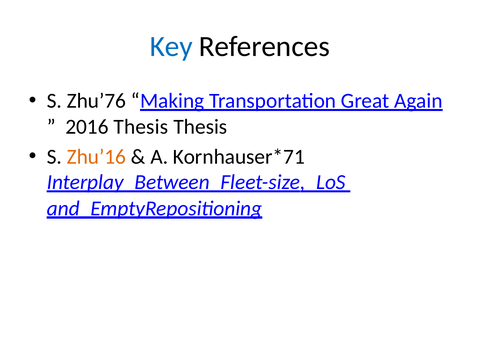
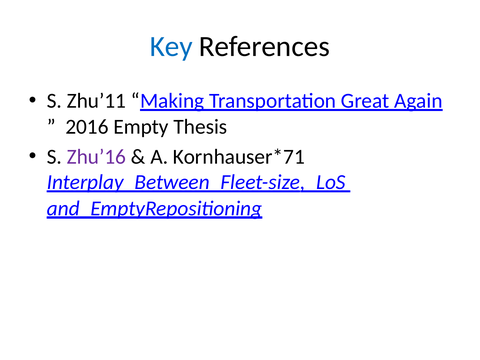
Zhu’76: Zhu’76 -> Zhu’11 (96, 101)
2016 Thesis: Thesis -> Empty (141, 127)
Zhu’16 colour: orange -> purple (96, 157)
